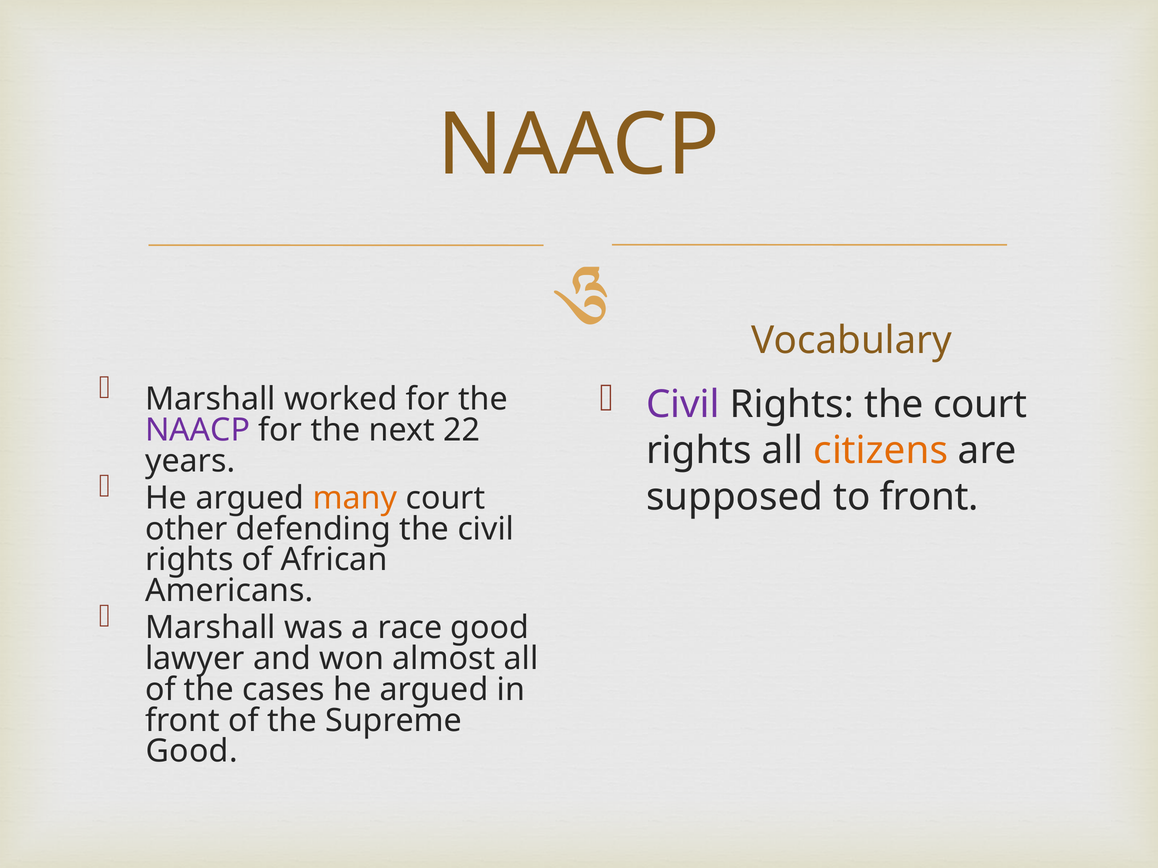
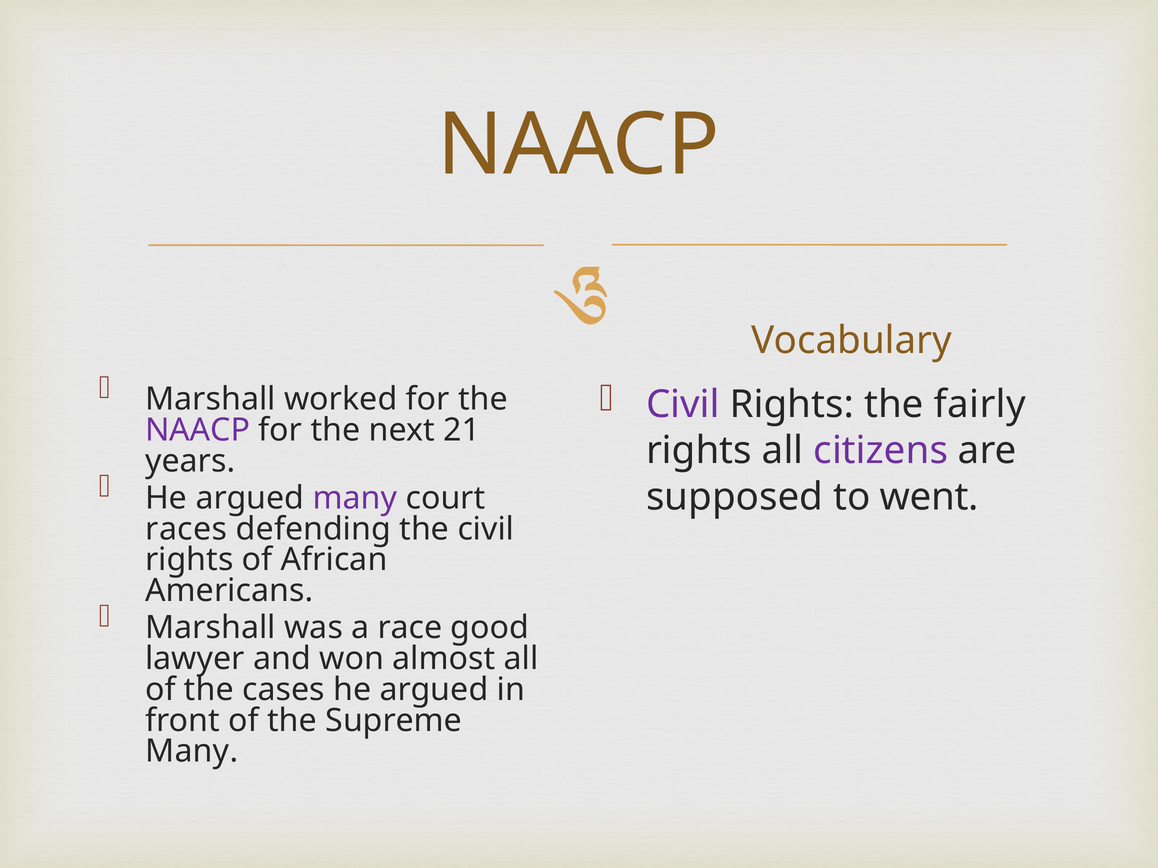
the court: court -> fairly (980, 405)
22: 22 -> 21 (462, 430)
citizens colour: orange -> purple (881, 451)
many colour: orange -> purple (355, 498)
to front: front -> went (929, 497)
other: other -> races (186, 529)
Good: Good -> Many (192, 752)
